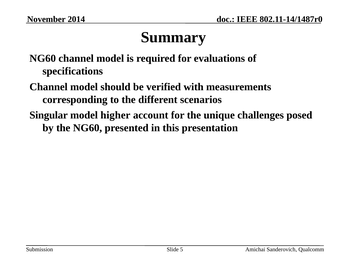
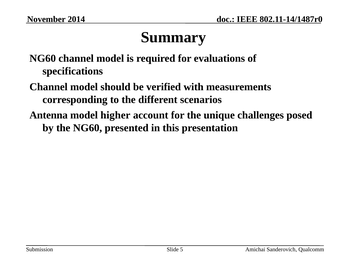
Singular: Singular -> Antenna (49, 115)
